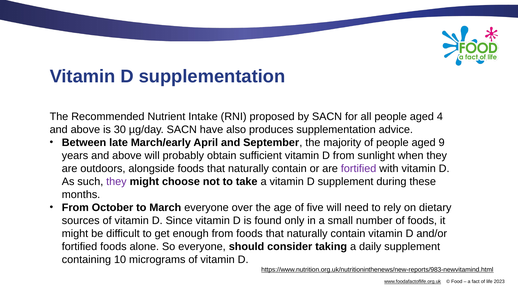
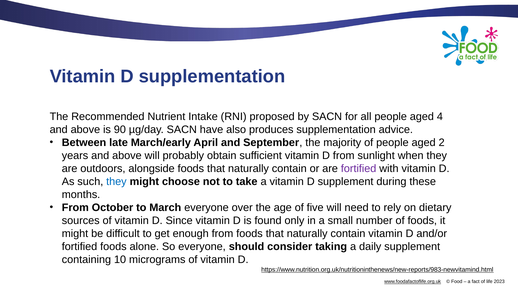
30: 30 -> 90 (120, 129)
9: 9 -> 2 (442, 142)
they colour: purple -> blue (116, 181)
